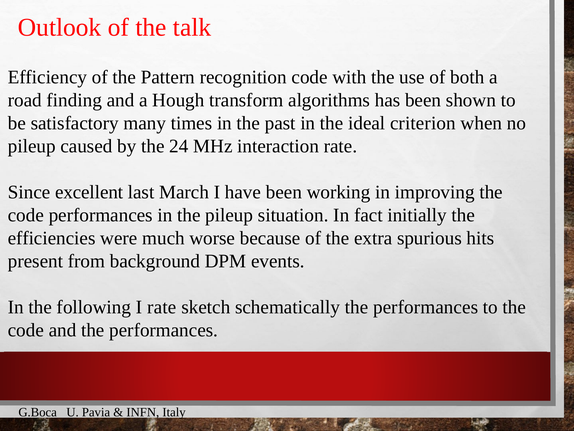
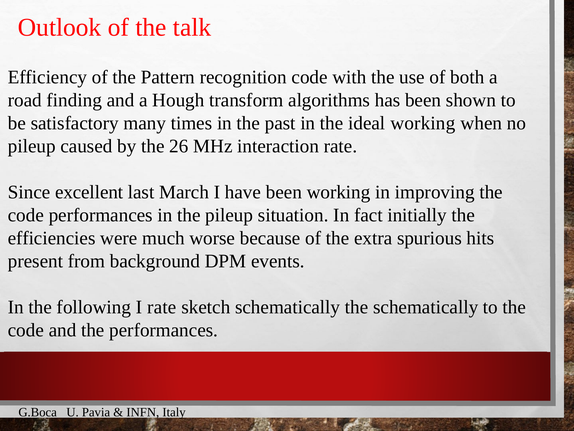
ideal criterion: criterion -> working (423, 123)
24: 24 -> 26 (179, 146)
schematically the performances: performances -> schematically (426, 307)
